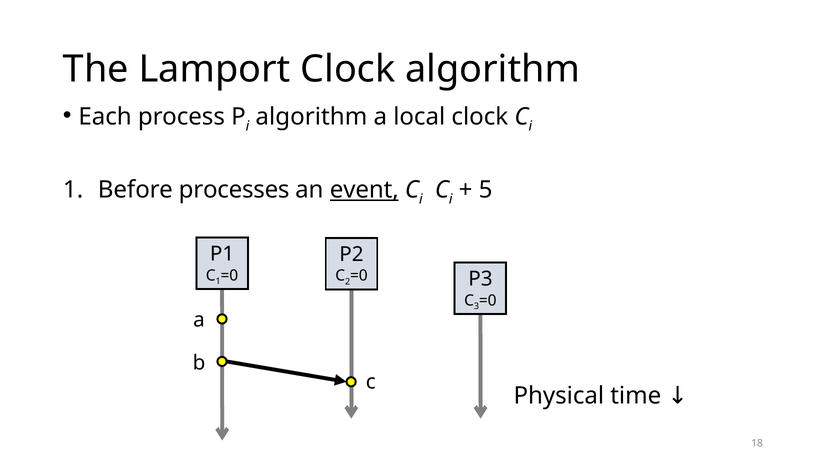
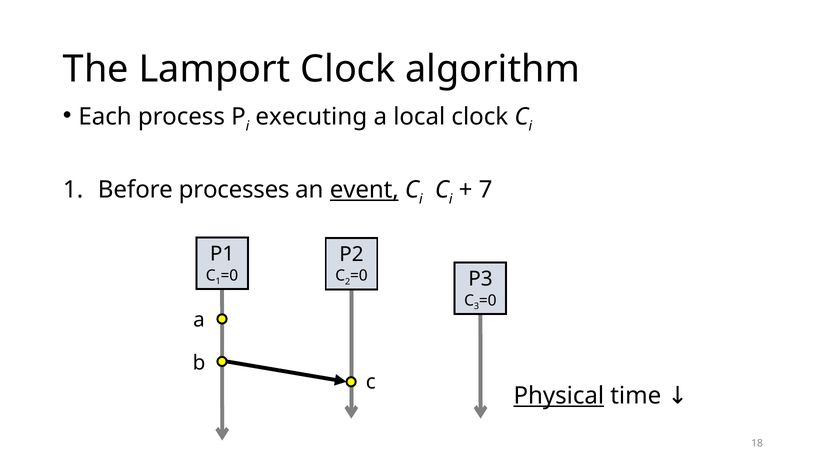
algorithm: algorithm -> executing (311, 117)
5: 5 -> 7 (486, 190)
Physical underline: none -> present (559, 396)
